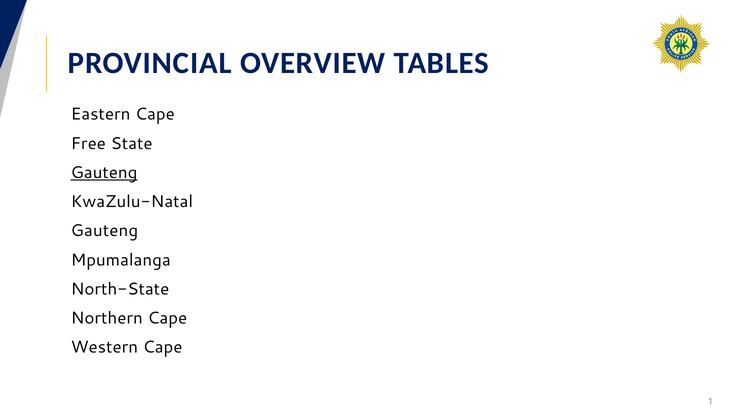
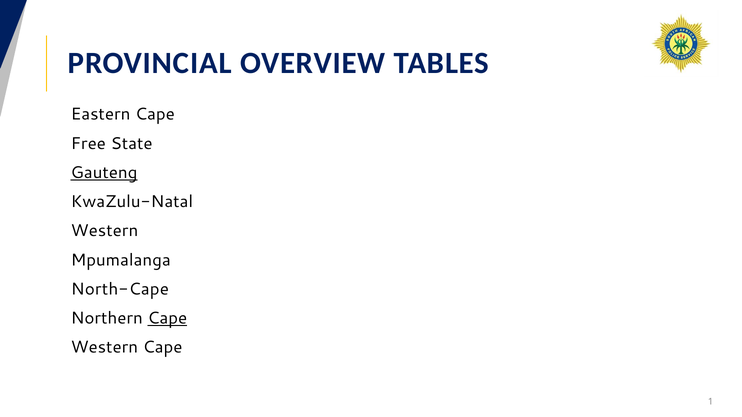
Gauteng: Gauteng -> Western (104, 231)
North-State: North-State -> North-Cape (120, 289)
Cape underline: none -> present (167, 319)
